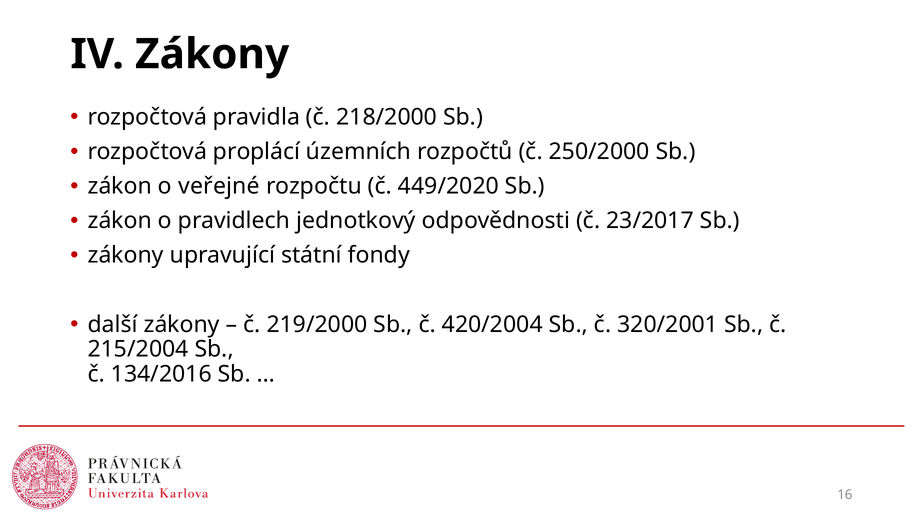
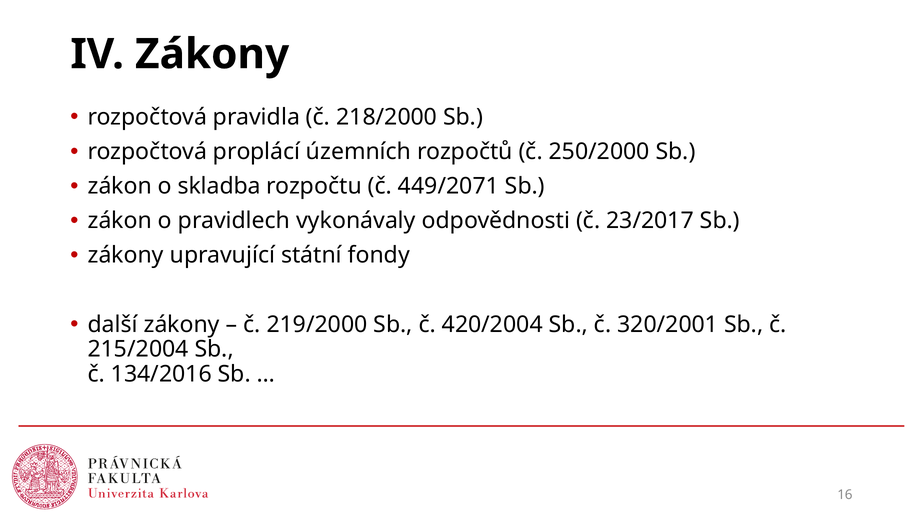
veřejné: veřejné -> skladba (219, 186)
449/2020: 449/2020 -> 449/2071 (448, 186)
jednotkový: jednotkový -> vykonávaly (356, 221)
